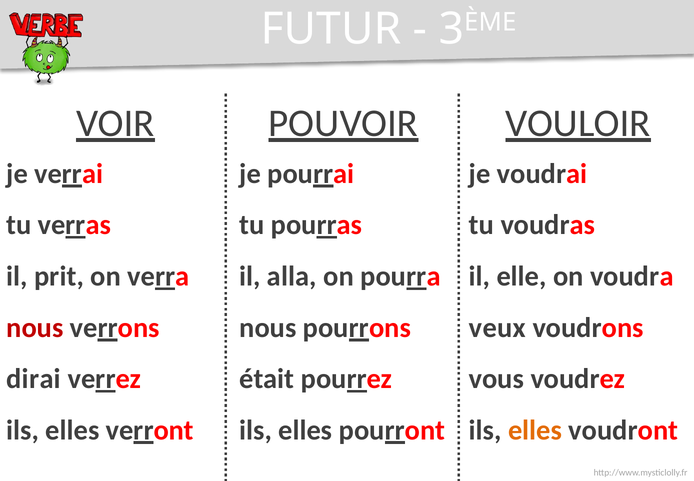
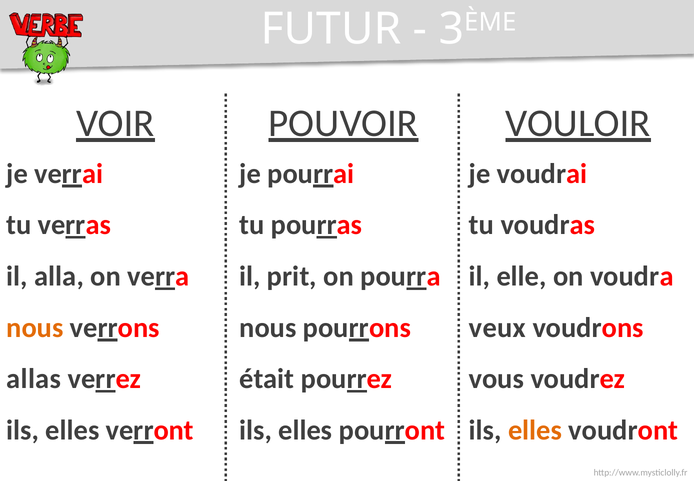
prit: prit -> alla (59, 276)
alla: alla -> prit (292, 276)
nous colour: red -> orange (35, 327)
dirai: dirai -> allas (34, 379)
